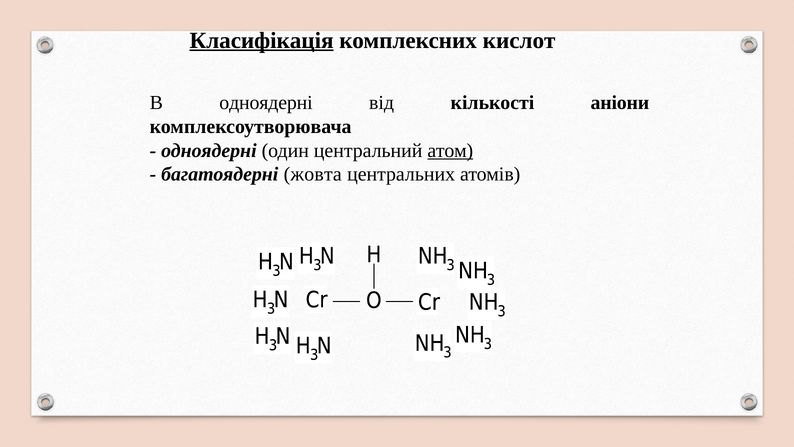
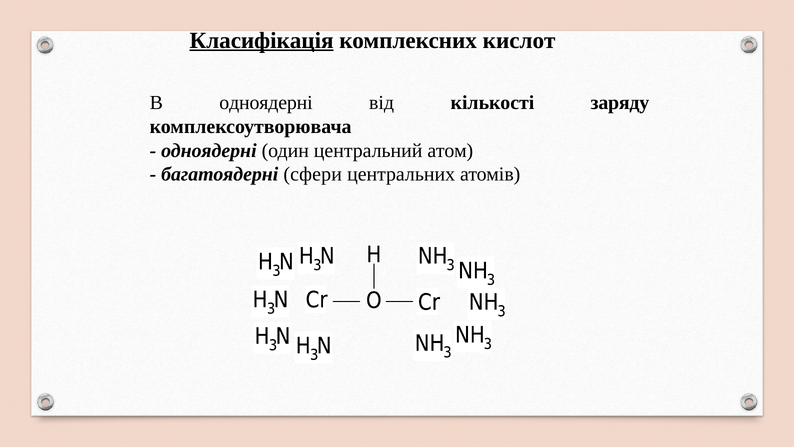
аніони: аніони -> заряду (620, 103)
атом underline: present -> none (450, 150)
жовта: жовта -> сфери (313, 174)
